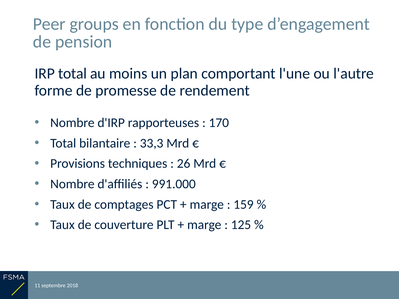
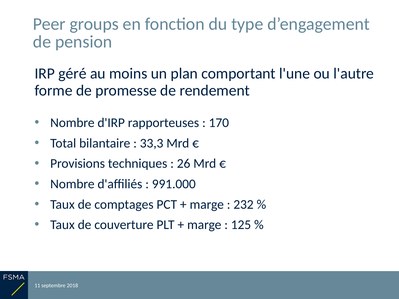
IRP total: total -> géré (72, 74)
159: 159 -> 232 (244, 205)
